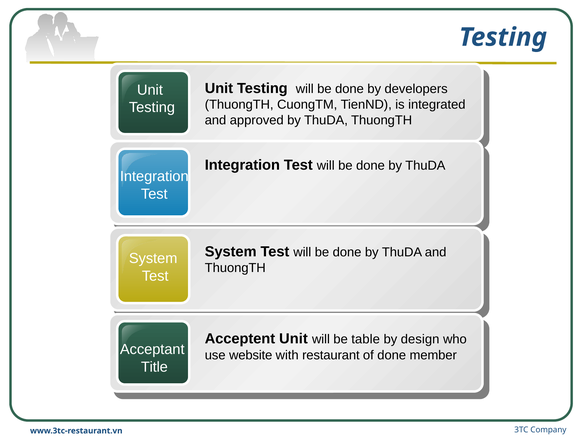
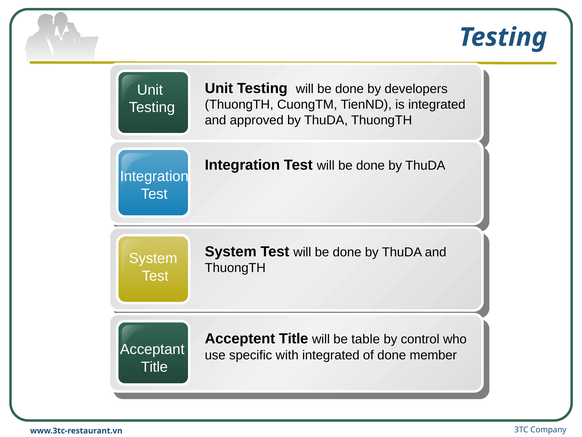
Acceptent Unit: Unit -> Title (294, 338)
design: design -> control (420, 339)
website: website -> specific (251, 355)
with restaurant: restaurant -> integrated (331, 355)
